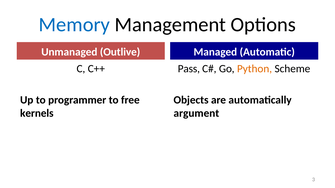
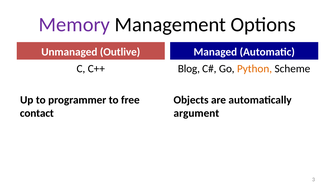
Memory colour: blue -> purple (74, 25)
Pass: Pass -> Blog (189, 69)
kernels: kernels -> contact (37, 114)
